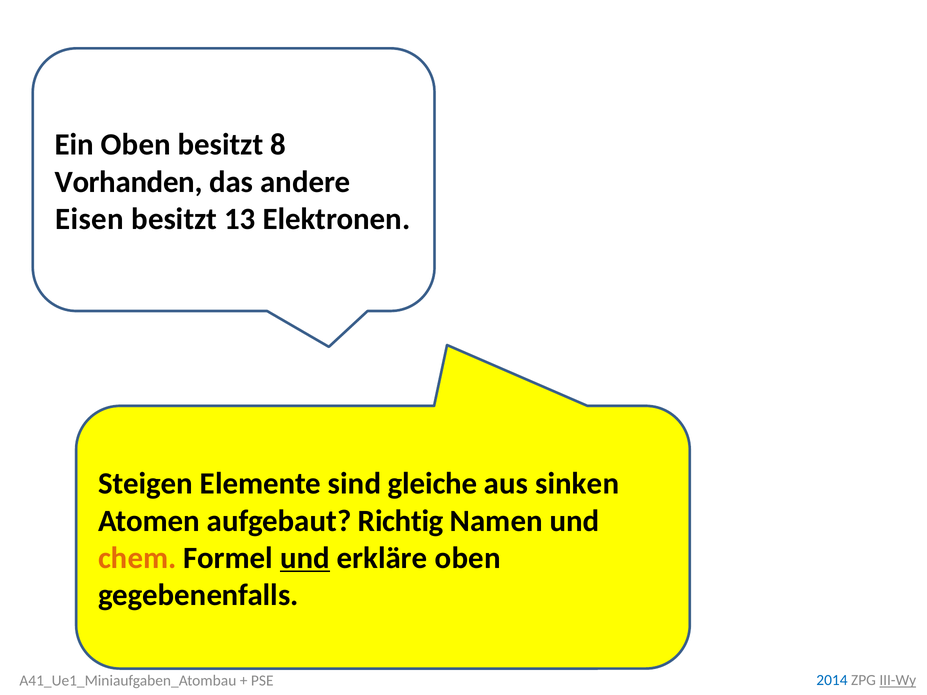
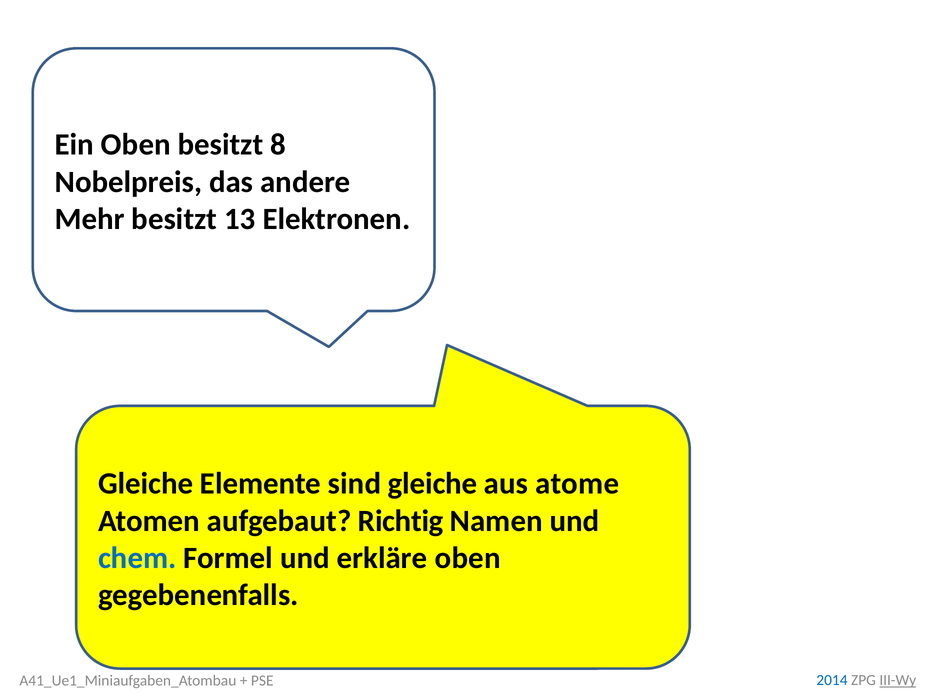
Vorhanden: Vorhanden -> Nobelpreis (128, 182)
Eisen: Eisen -> Mehr (90, 219)
Steigen: Steigen -> Gleiche (146, 484)
sinken: sinken -> atome (577, 484)
chem colour: orange -> blue (137, 558)
und underline: present -> none (305, 558)
